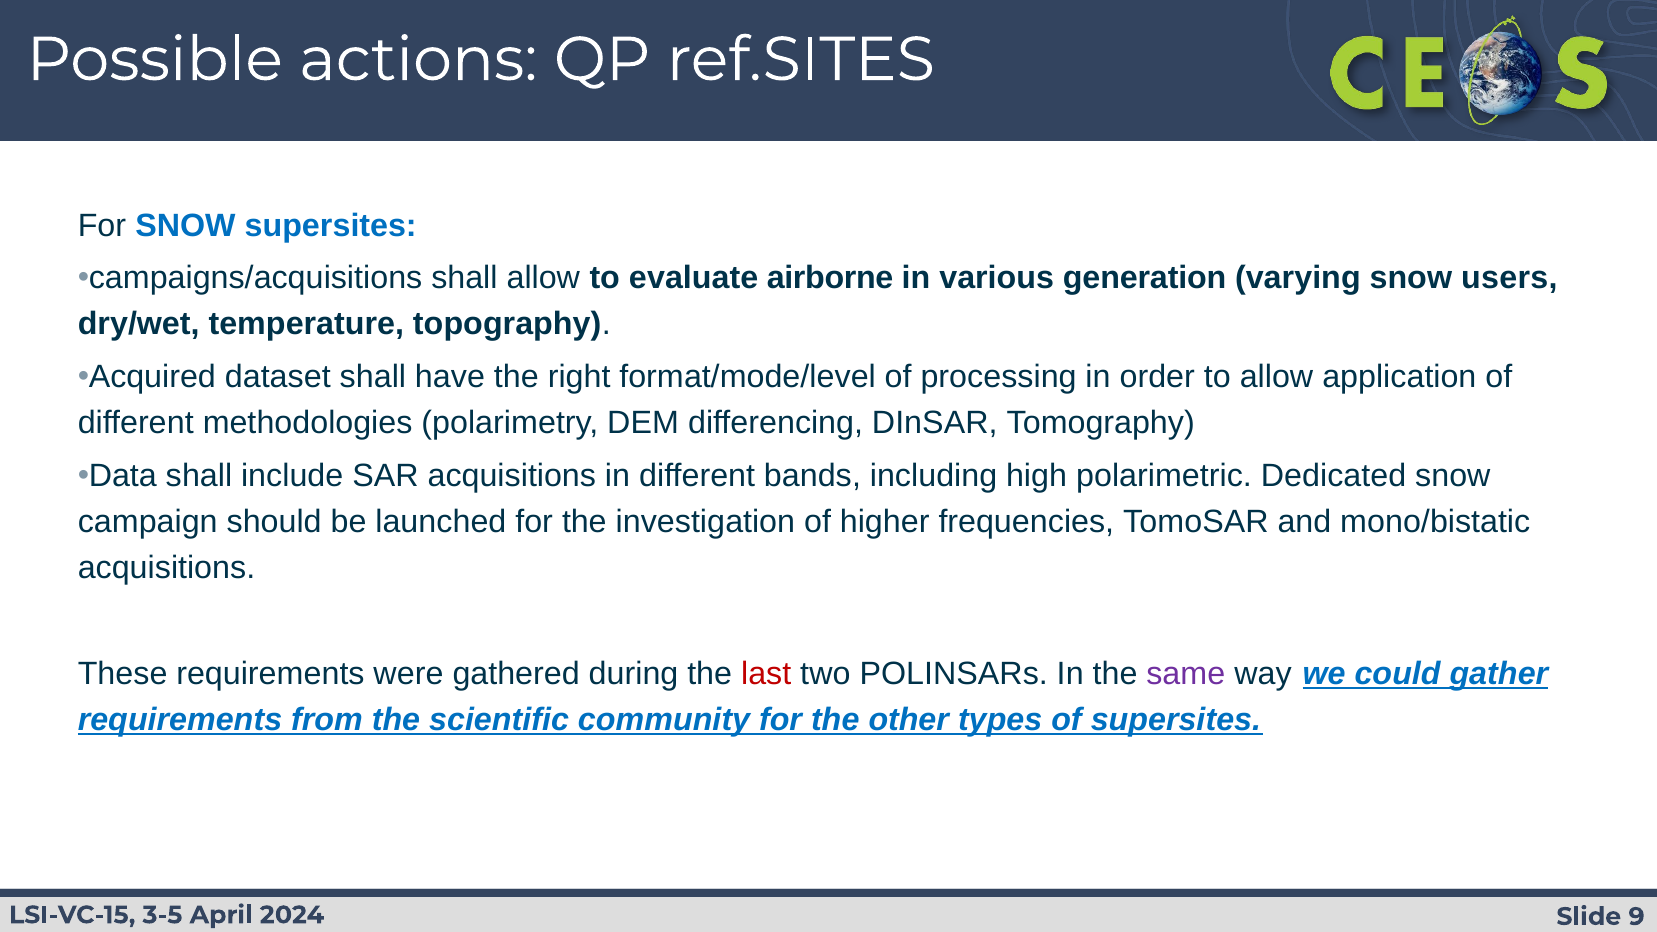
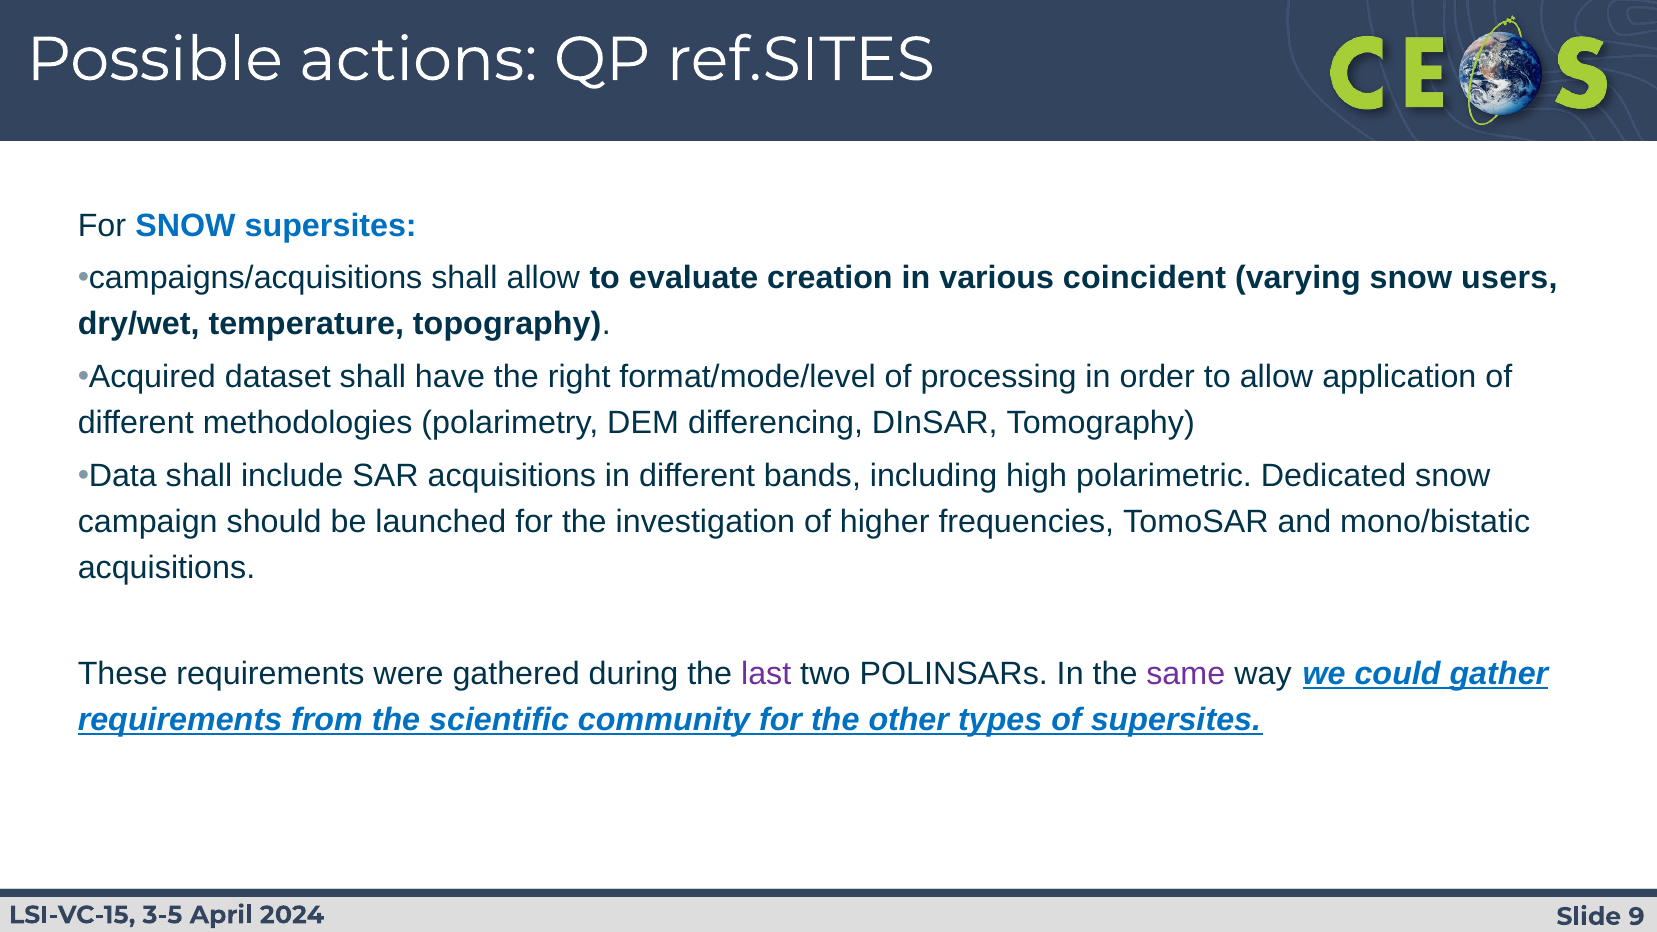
airborne: airborne -> creation (830, 278)
generation: generation -> coincident (1144, 278)
last colour: red -> purple (766, 674)
